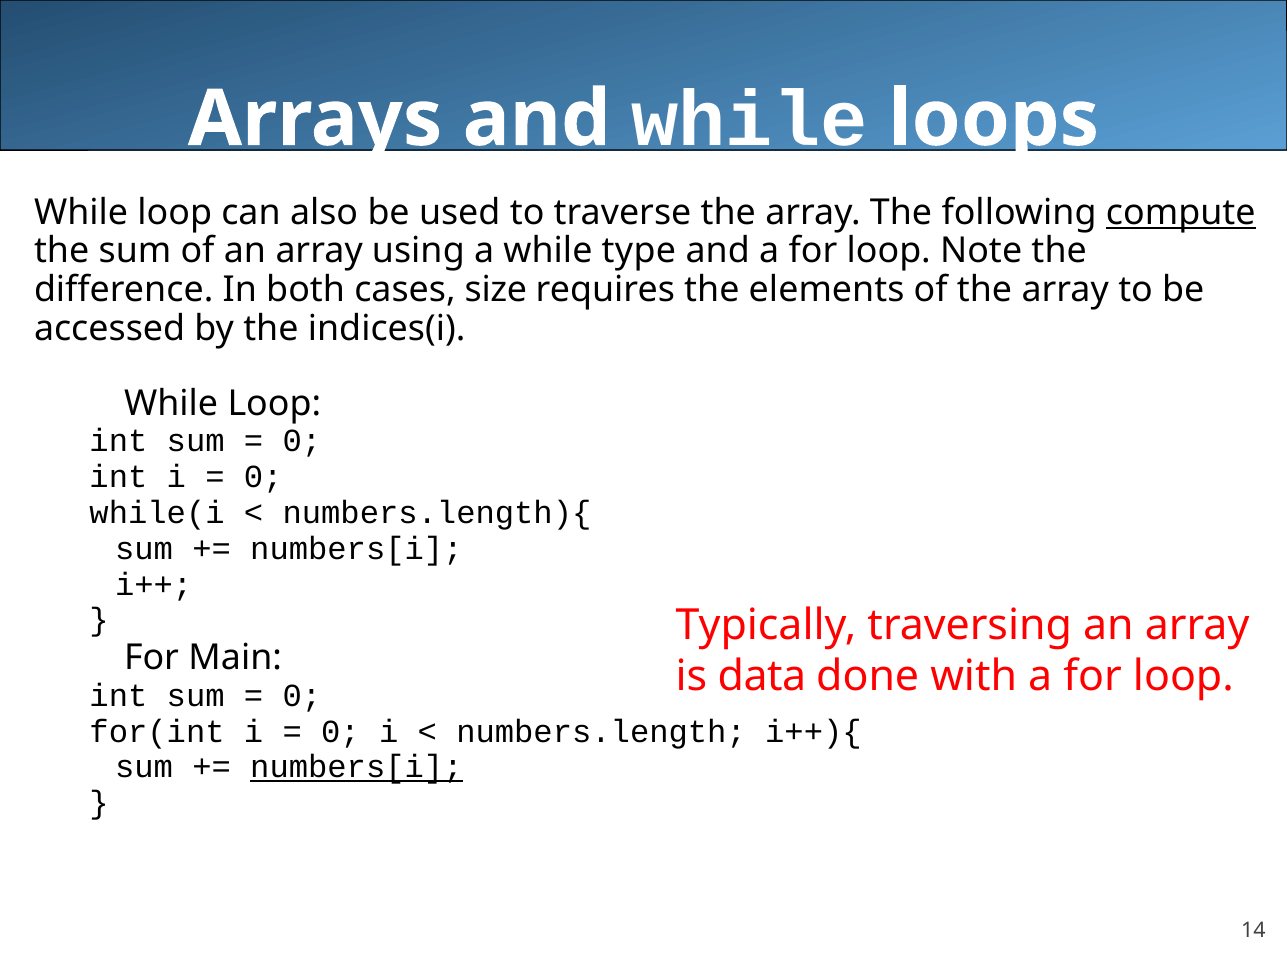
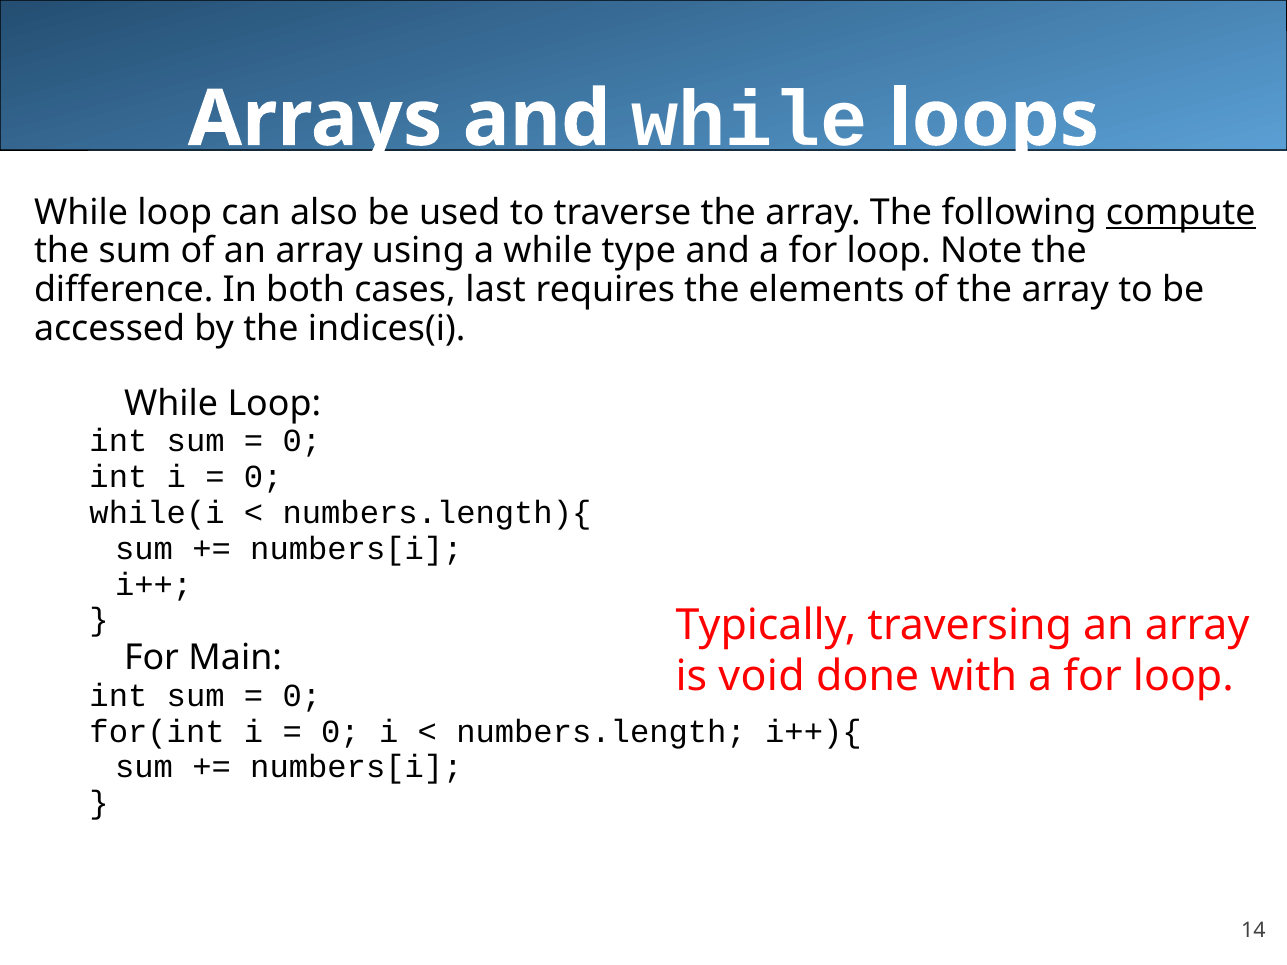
size: size -> last (496, 290)
data: data -> void (762, 677)
numbers[i underline: present -> none (356, 768)
